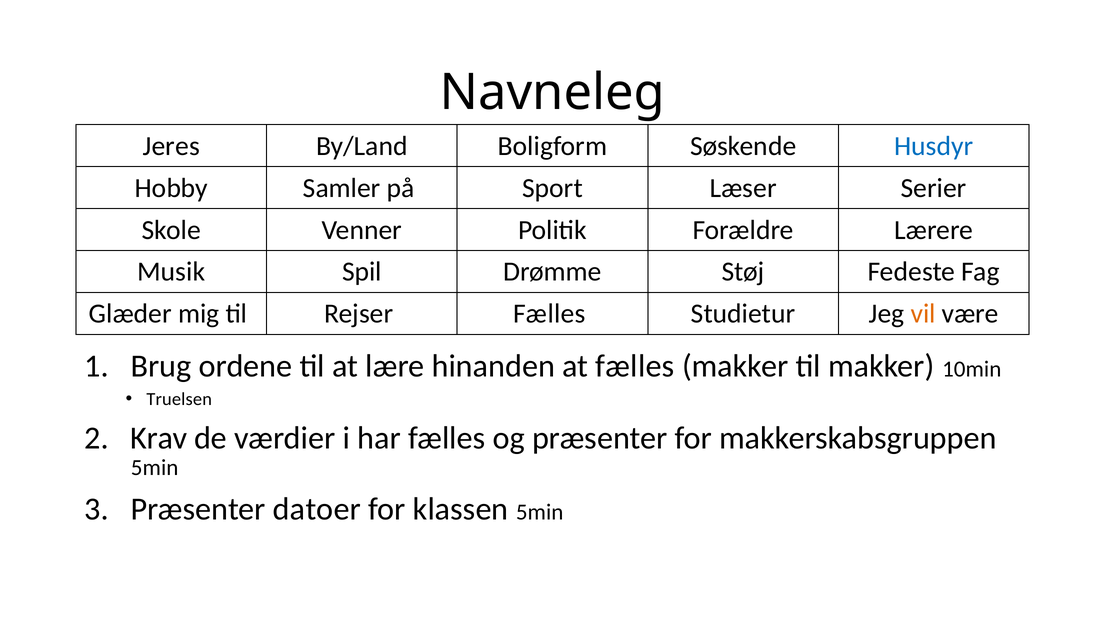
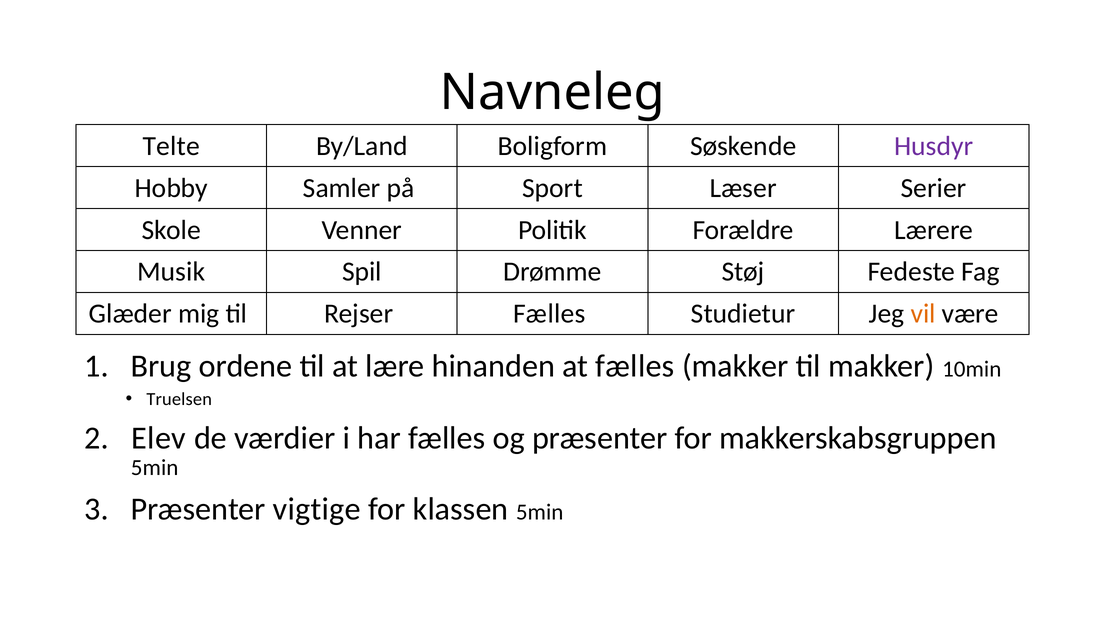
Jeres: Jeres -> Telte (171, 146)
Husdyr colour: blue -> purple (934, 146)
Krav: Krav -> Elev (159, 438)
datoer: datoer -> vigtige (317, 510)
